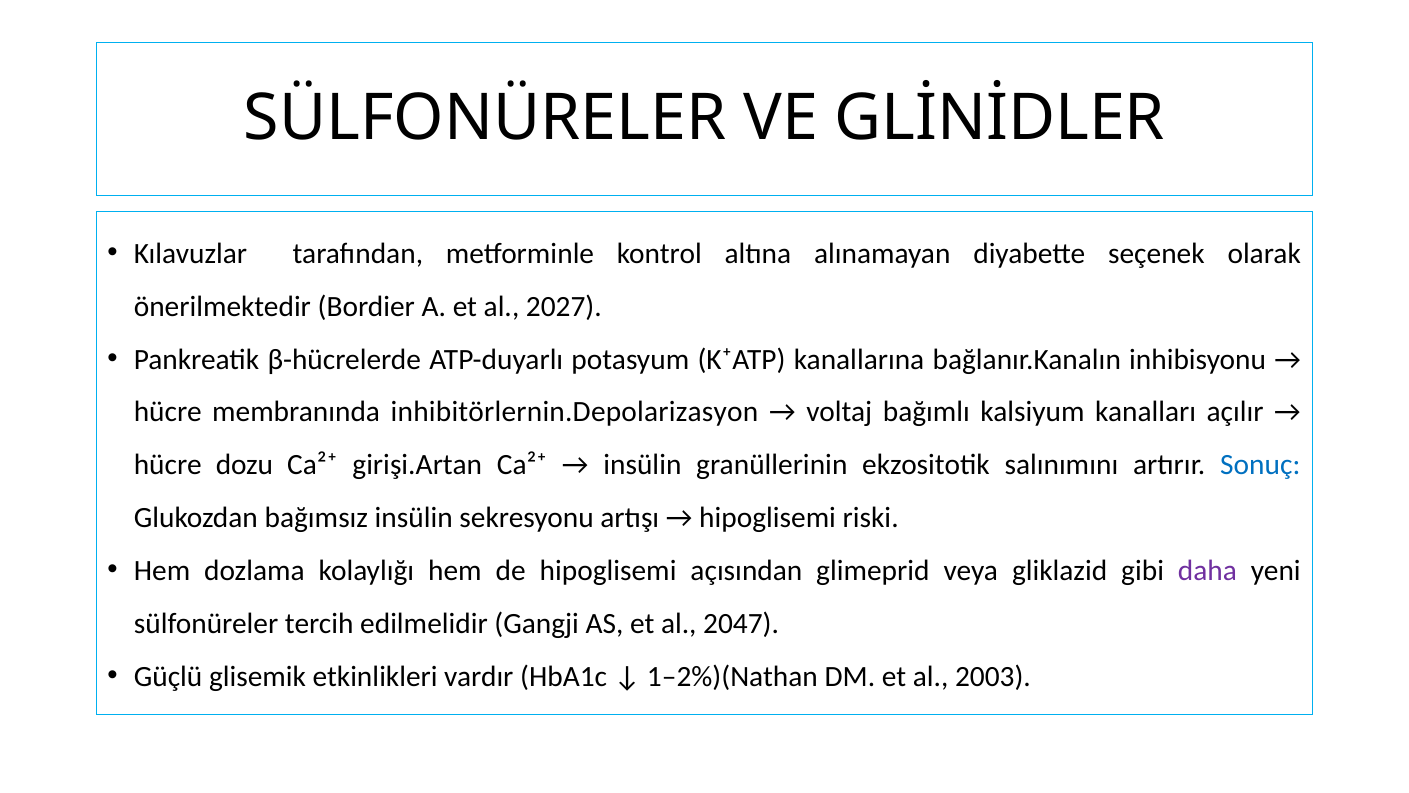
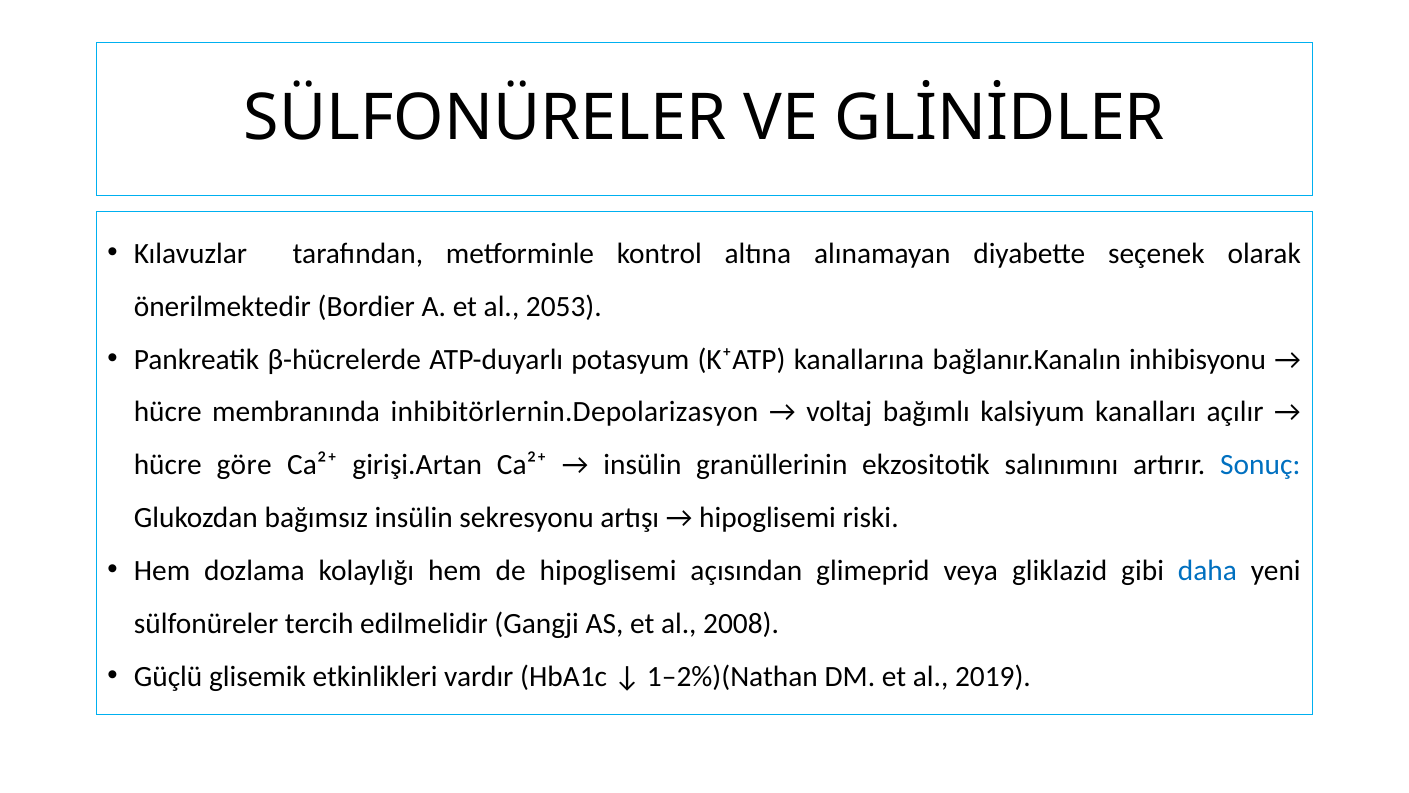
2027: 2027 -> 2053 (564, 306)
dozu: dozu -> göre (244, 465)
daha colour: purple -> blue (1207, 571)
2047: 2047 -> 2008 (741, 623)
2003: 2003 -> 2019 (993, 676)
